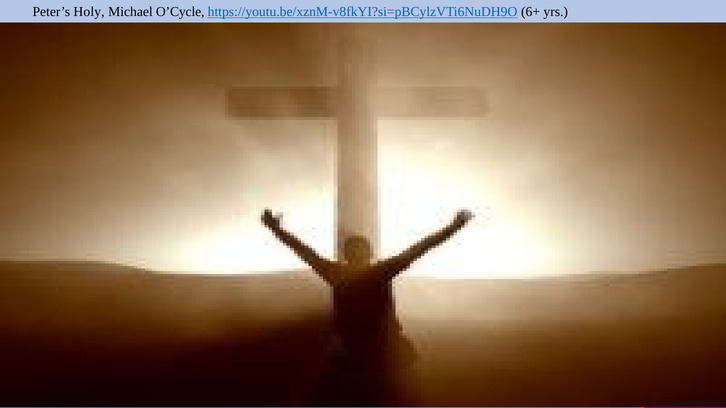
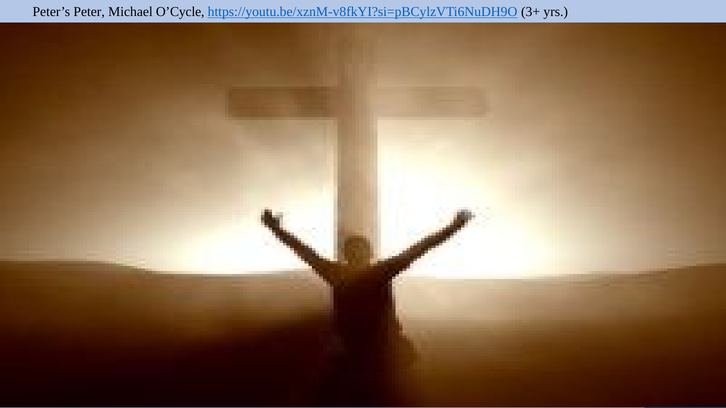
Holy: Holy -> Peter (89, 12)
6+: 6+ -> 3+ (531, 12)
